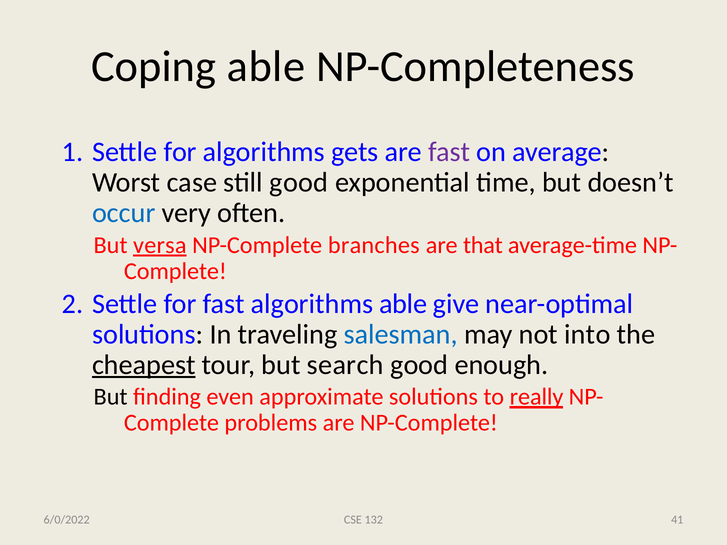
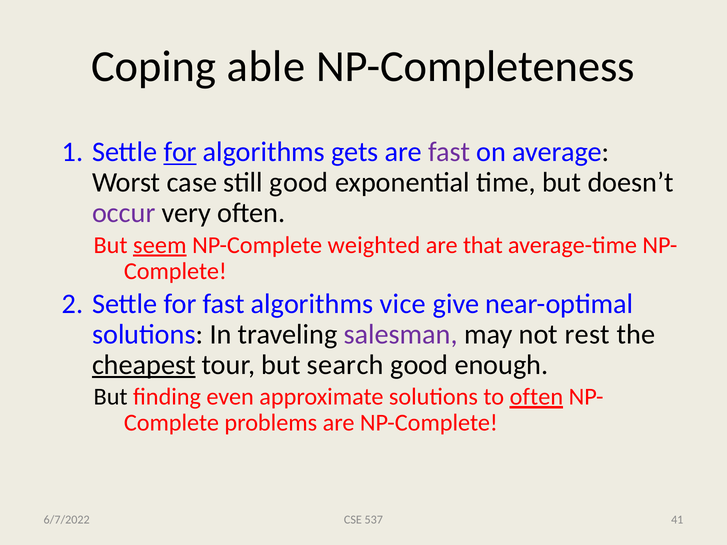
for underline: none -> present (180, 152)
occur colour: blue -> purple (124, 213)
versa: versa -> seem (160, 245)
branches: branches -> weighted (374, 245)
algorithms able: able -> vice (403, 304)
salesman colour: blue -> purple (401, 334)
into: into -> rest (587, 334)
to really: really -> often (536, 397)
6/0/2022: 6/0/2022 -> 6/7/2022 (67, 520)
132: 132 -> 537 (374, 520)
